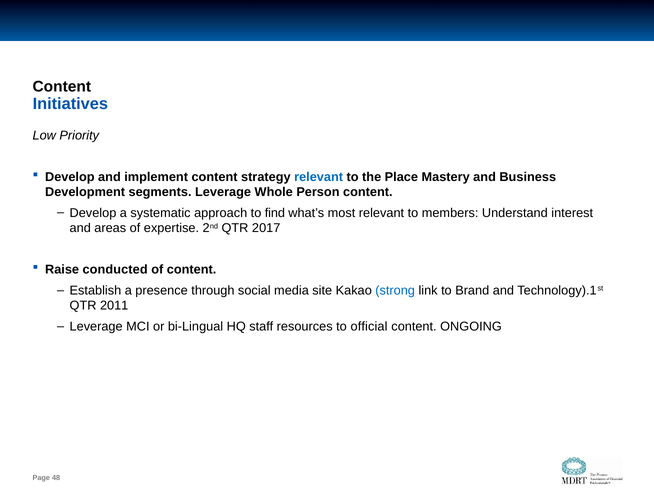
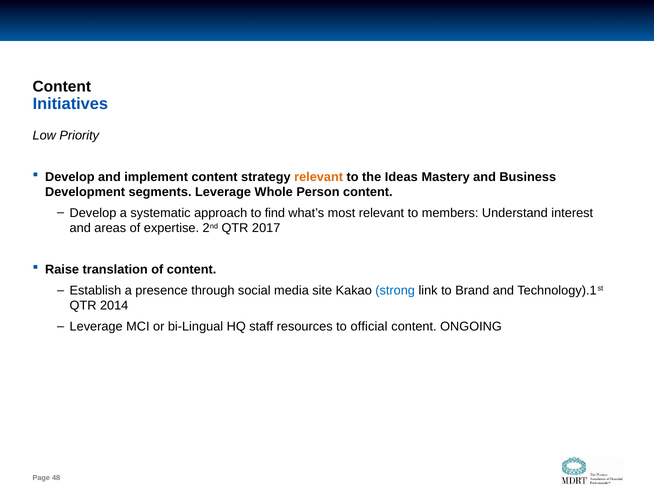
relevant colour: blue -> orange (319, 177)
Place: Place -> Ideas (401, 177)
conducted: conducted -> translation (115, 269)
2011: 2011 -> 2014 (114, 305)
